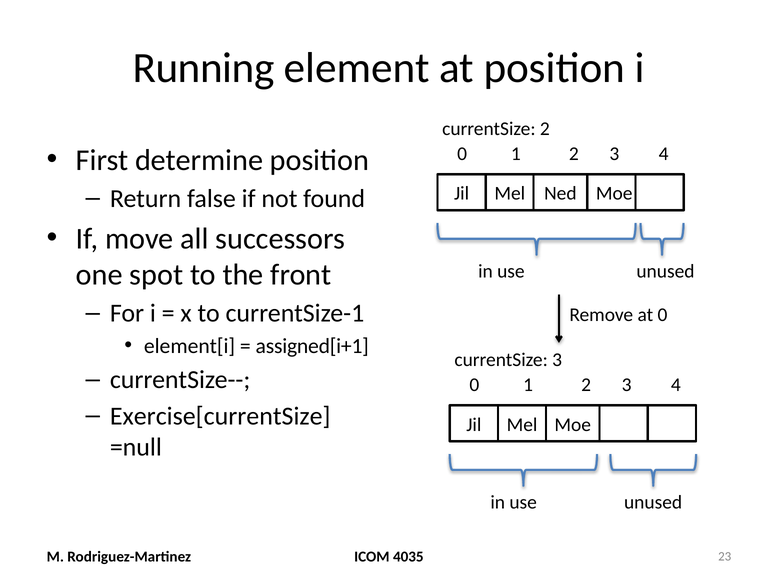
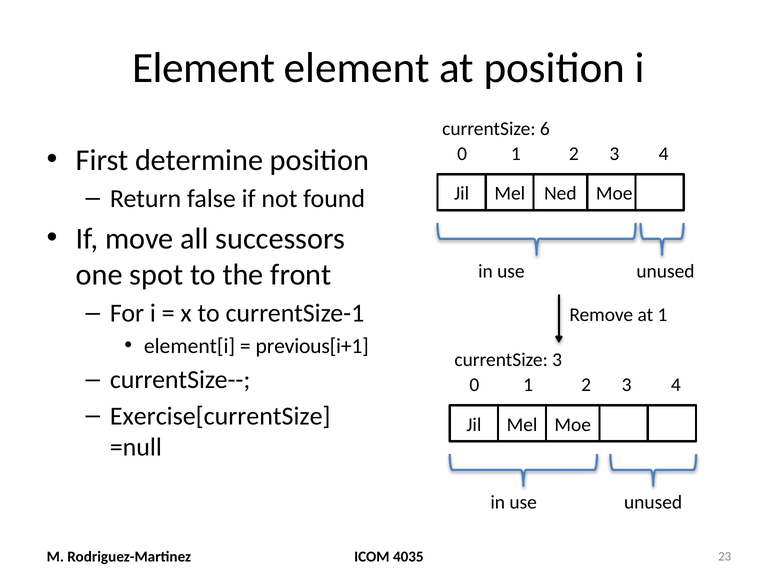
Running: Running -> Element (204, 68)
currentSize 2: 2 -> 6 (545, 129)
at 0: 0 -> 1 (663, 315)
assigned[i+1: assigned[i+1 -> previous[i+1 (312, 346)
